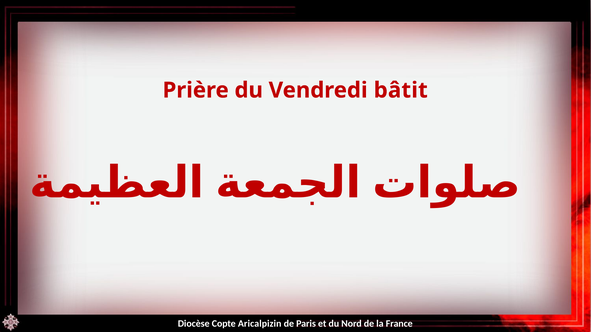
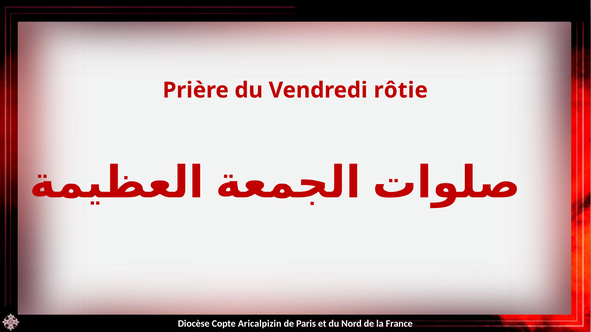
bâtit: bâtit -> rôtie (401, 90)
